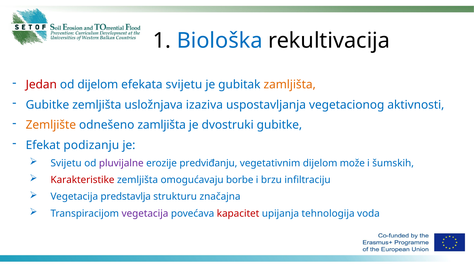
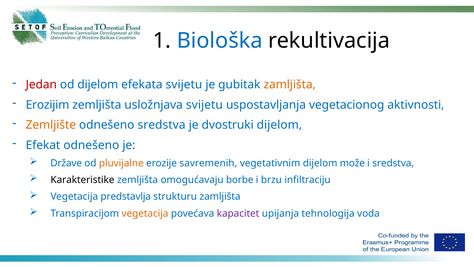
Gubitke: Gubitke -> Erozijim (48, 105)
usložnjava izaziva: izaziva -> svijetu (204, 105)
odnešeno zamljišta: zamljišta -> sredstva (162, 125)
dvostruki gubitke: gubitke -> dijelom (279, 125)
Efekat podizanju: podizanju -> odnešeno (91, 145)
Svijetu: Svijetu -> Države (66, 163)
pluvijalne colour: purple -> orange (121, 163)
predviđanju: predviđanju -> savremenih (208, 163)
i šumskih: šumskih -> sredstva (393, 163)
Karakteristike colour: red -> black (83, 180)
strukturu značajna: značajna -> zamljišta (220, 196)
vegetacija colour: purple -> orange (145, 213)
kapacitet colour: red -> purple (238, 213)
